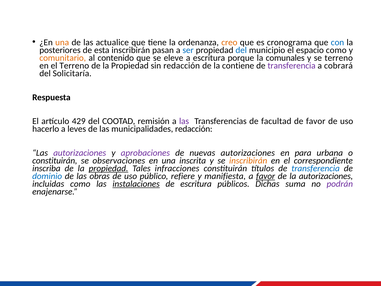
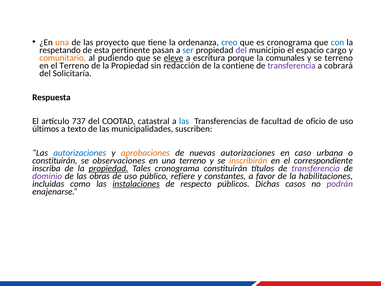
actualice: actualice -> proyecto (112, 42)
creo colour: orange -> blue (229, 42)
posteriores: posteriores -> respetando (60, 50)
esta inscribirán: inscribirán -> pertinente (131, 50)
del colour: blue -> purple (241, 50)
espacio como: como -> cargo (336, 50)
contenido: contenido -> pudiendo (116, 58)
eleve underline: none -> present (174, 58)
429: 429 -> 737 (79, 121)
remisión: remisión -> catastral (154, 121)
las colour: purple -> blue (184, 121)
de favor: favor -> oficio (316, 121)
hacerlo: hacerlo -> últimos (46, 129)
leves: leves -> texto (77, 129)
municipalidades redacción: redacción -> suscriben (194, 129)
autorizaciones colour: purple -> blue (80, 153)
aprobaciones colour: purple -> orange (145, 153)
para: para -> caso (303, 153)
una inscrita: inscrita -> terreno (193, 160)
Tales infracciones: infracciones -> cronograma (177, 168)
transferencia colour: blue -> purple (316, 168)
dominio colour: blue -> purple (47, 176)
manifiesta: manifiesta -> constantes (225, 176)
favor underline: present -> none (266, 176)
la autorizaciones: autorizaciones -> habilitaciones (326, 176)
de escritura: escritura -> respecto (196, 184)
suma: suma -> casos (295, 184)
